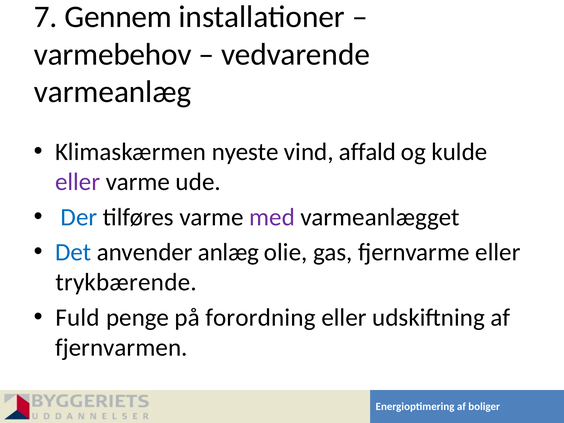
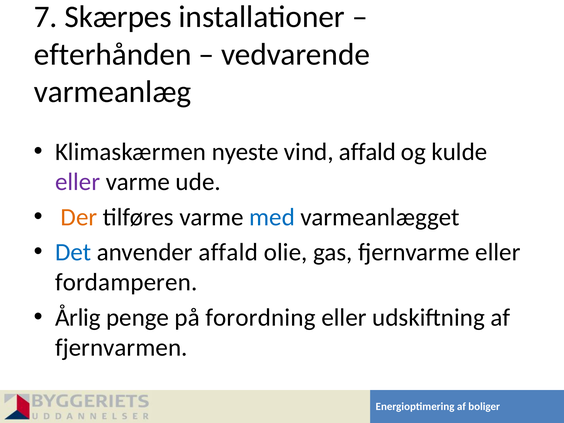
Gennem: Gennem -> Skærpes (118, 17)
varmebehov: varmebehov -> efterhånden (113, 54)
Der colour: blue -> orange (79, 217)
med colour: purple -> blue (272, 217)
anvender anlæg: anlæg -> affald (228, 252)
trykbærende: trykbærende -> fordamperen (126, 282)
Fuld: Fuld -> Årlig (78, 317)
